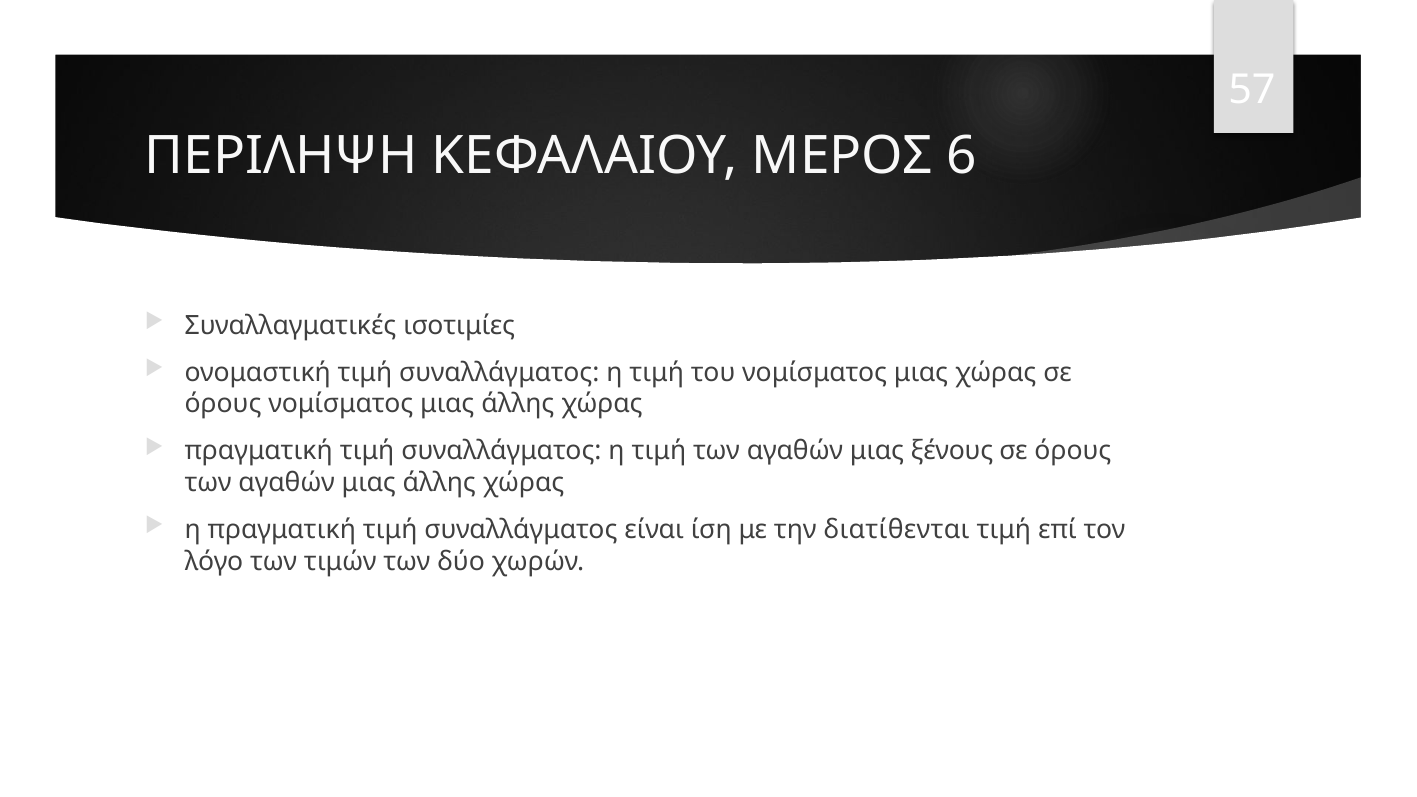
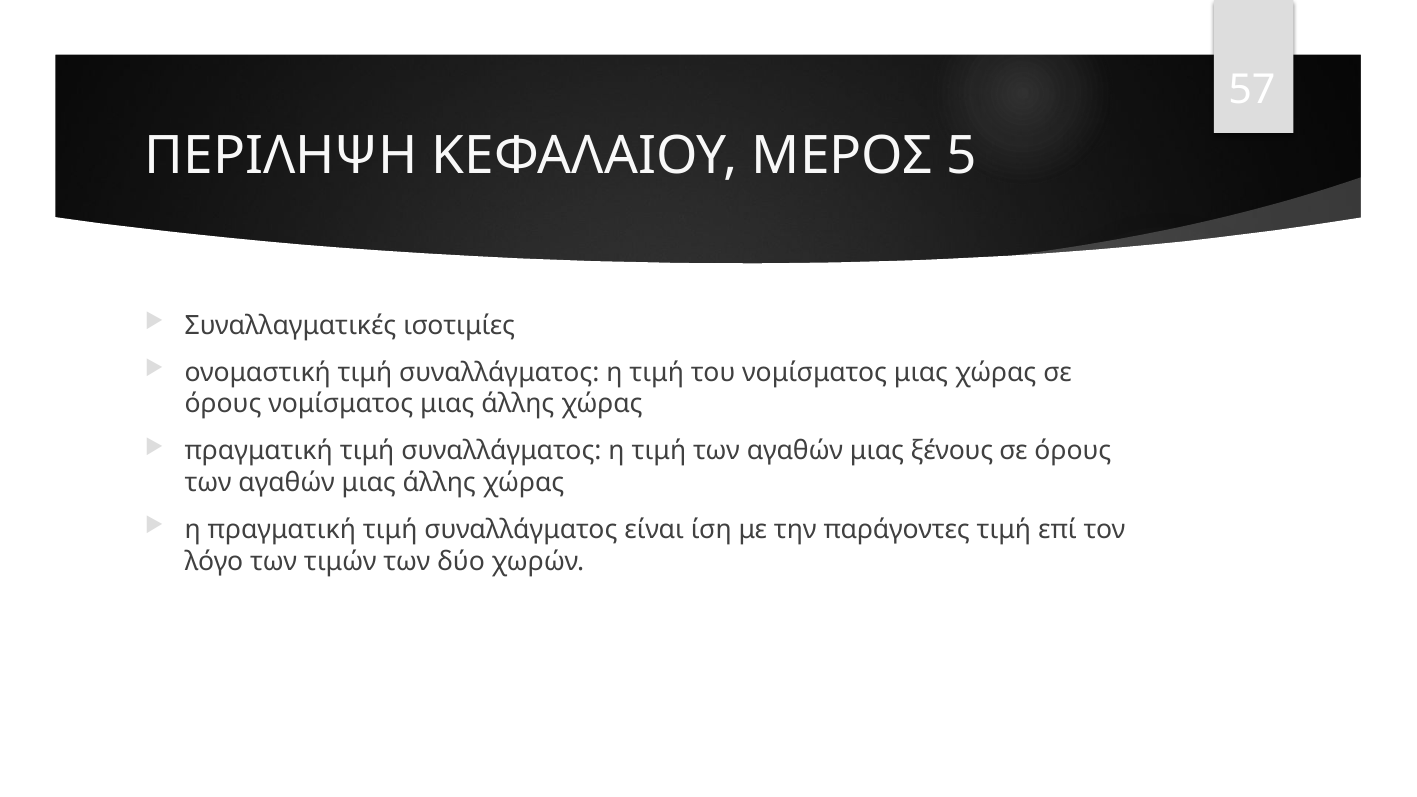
6: 6 -> 5 (962, 156)
διατίθενται: διατίθενται -> παράγοντες (897, 529)
